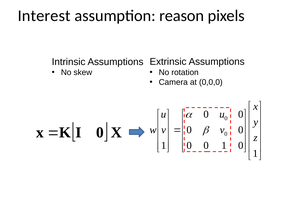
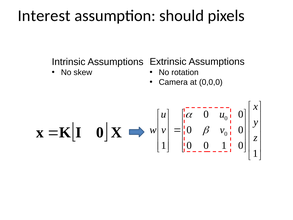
reason: reason -> should (182, 16)
